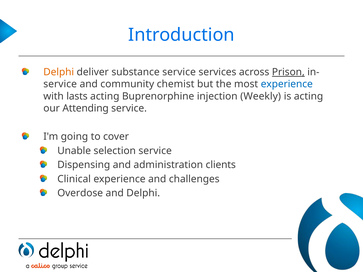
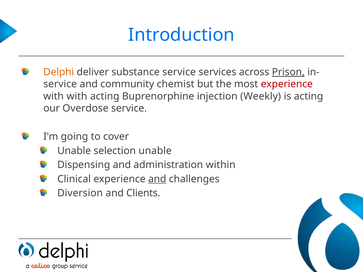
experience colour: blue -> red (287, 84)
with lasts: lasts -> with (77, 96)
Attending: Attending -> Overdose (85, 108)
selection service: service -> unable (155, 151)
clients: clients -> within (221, 165)
and underline: none -> present (157, 179)
Overdose: Overdose -> Diversion (80, 193)
and Delphi: Delphi -> Clients (143, 193)
